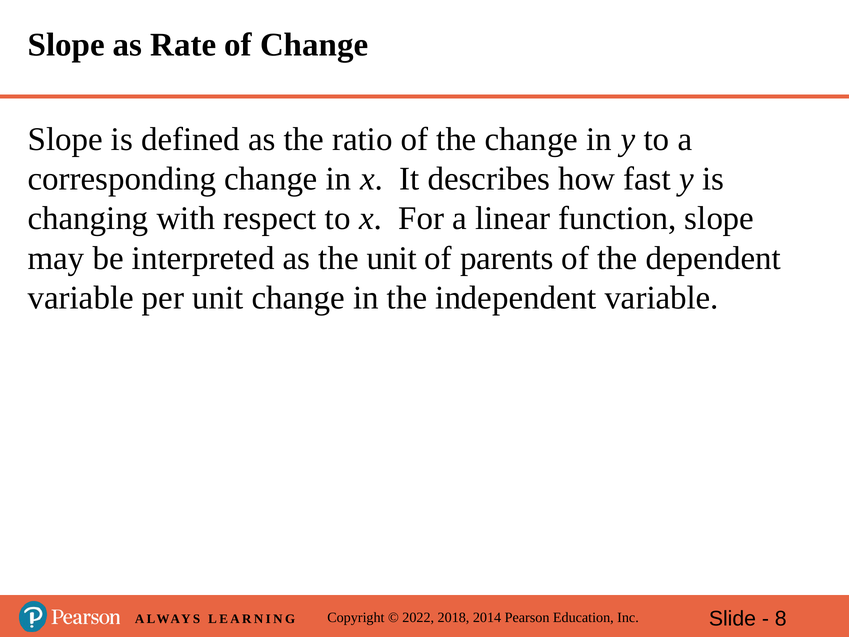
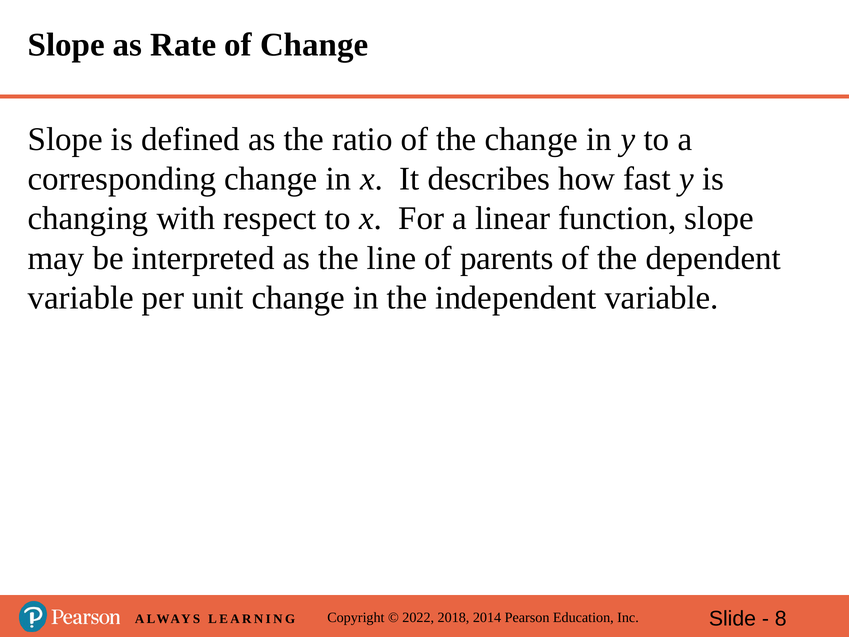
the unit: unit -> line (392, 258)
